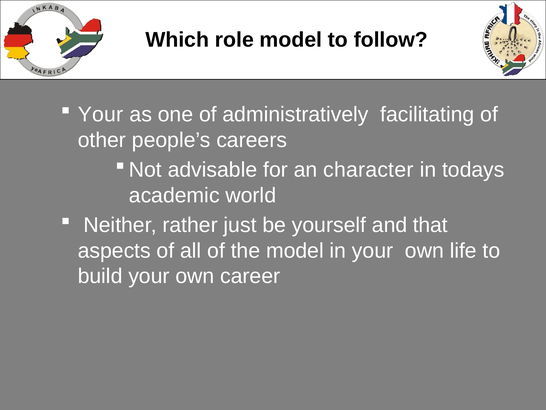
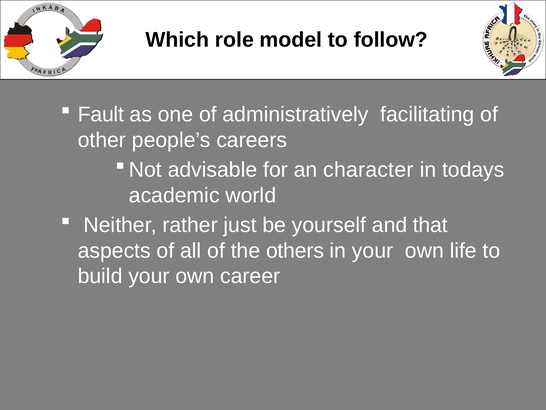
Your: Your -> Fault (101, 114)
the model: model -> others (295, 250)
